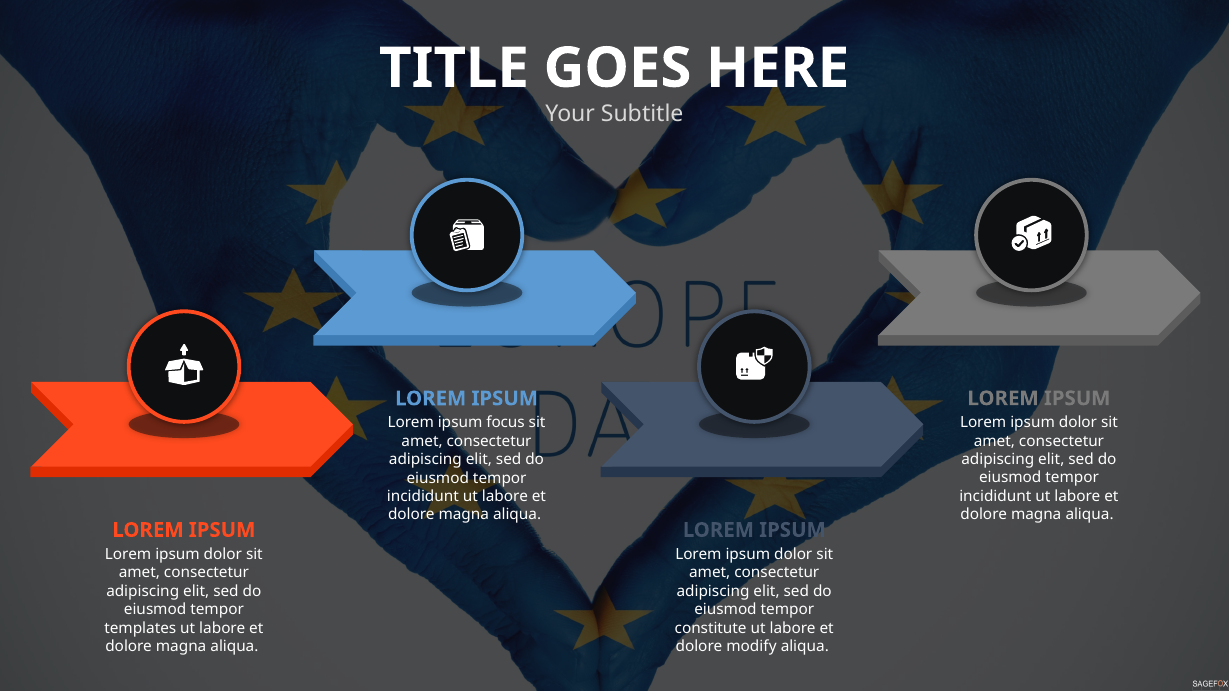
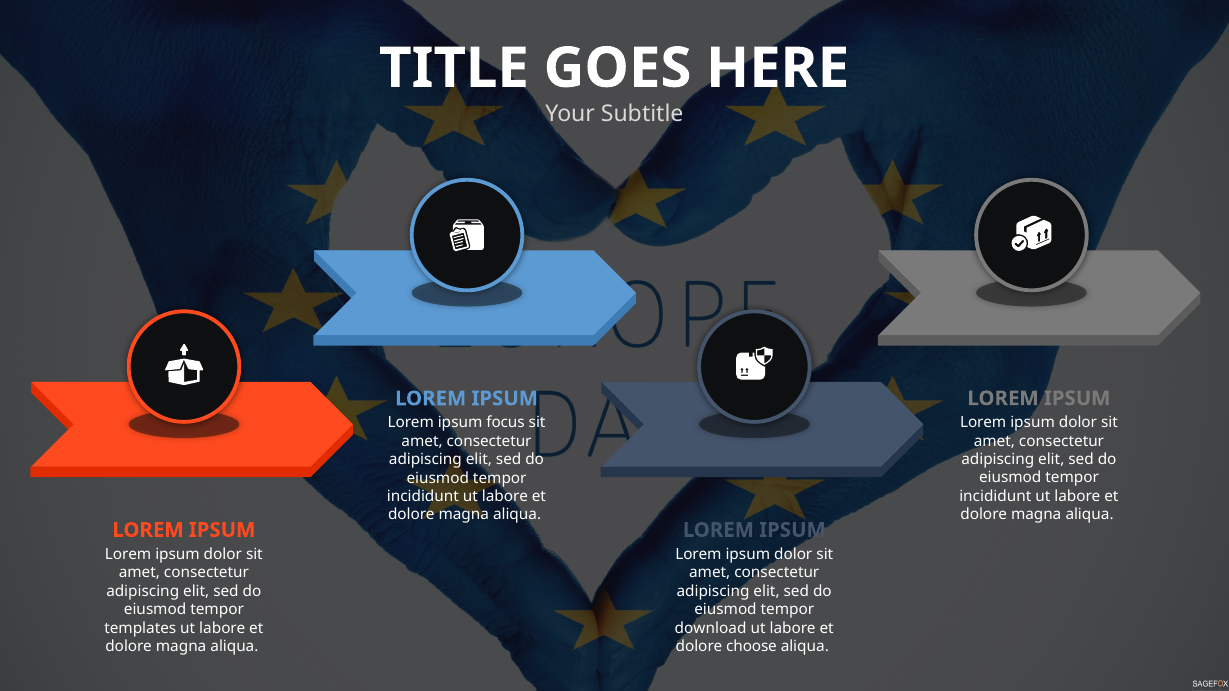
constitute: constitute -> download (711, 628)
modify: modify -> choose (752, 647)
